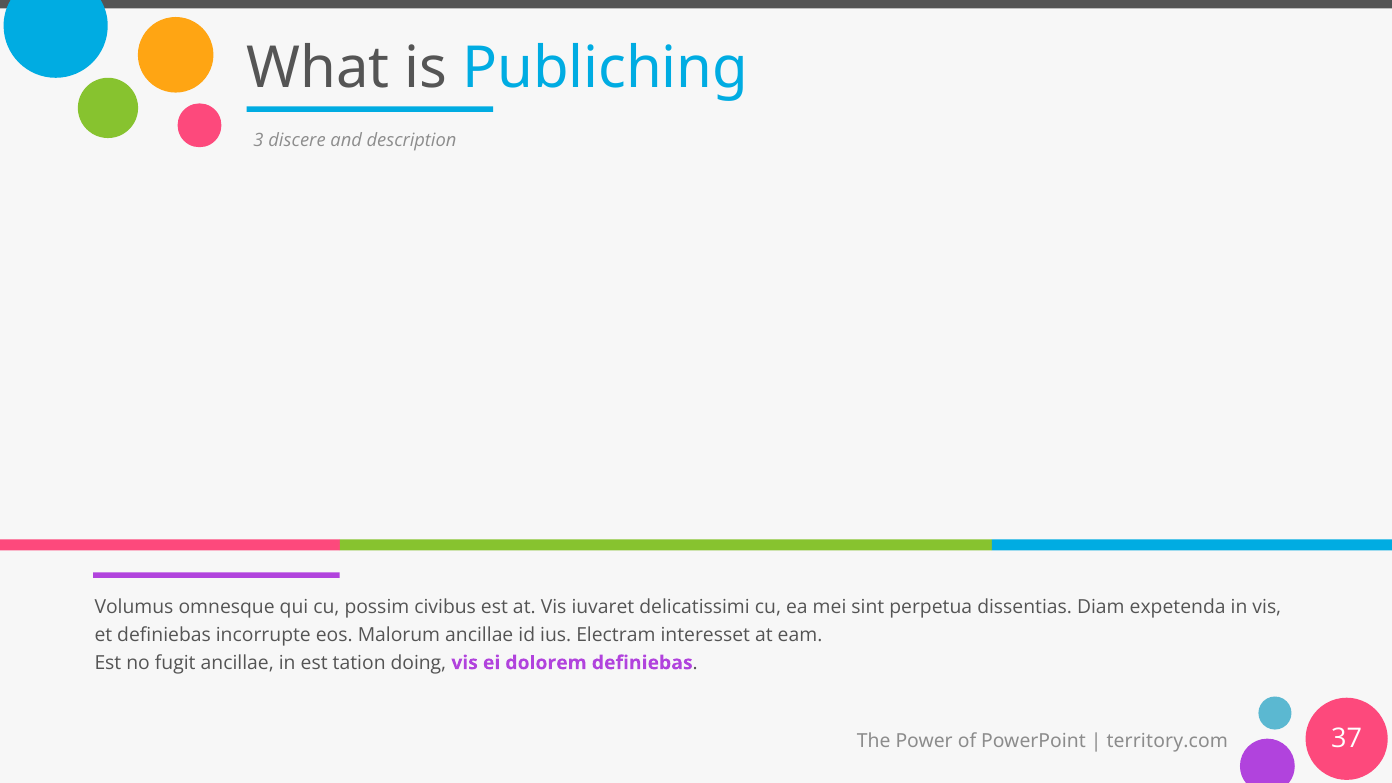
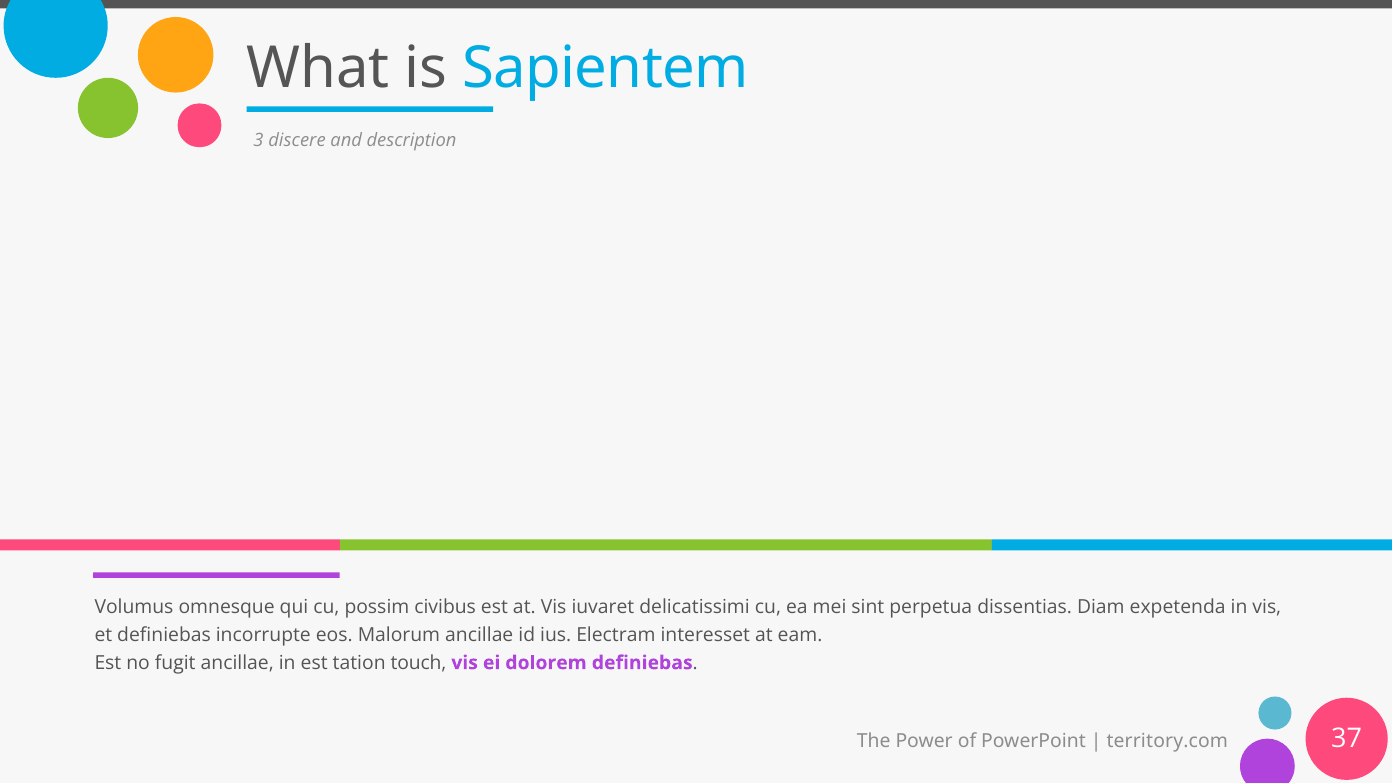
Publiching: Publiching -> Sapientem (605, 69)
doing: doing -> touch (419, 663)
